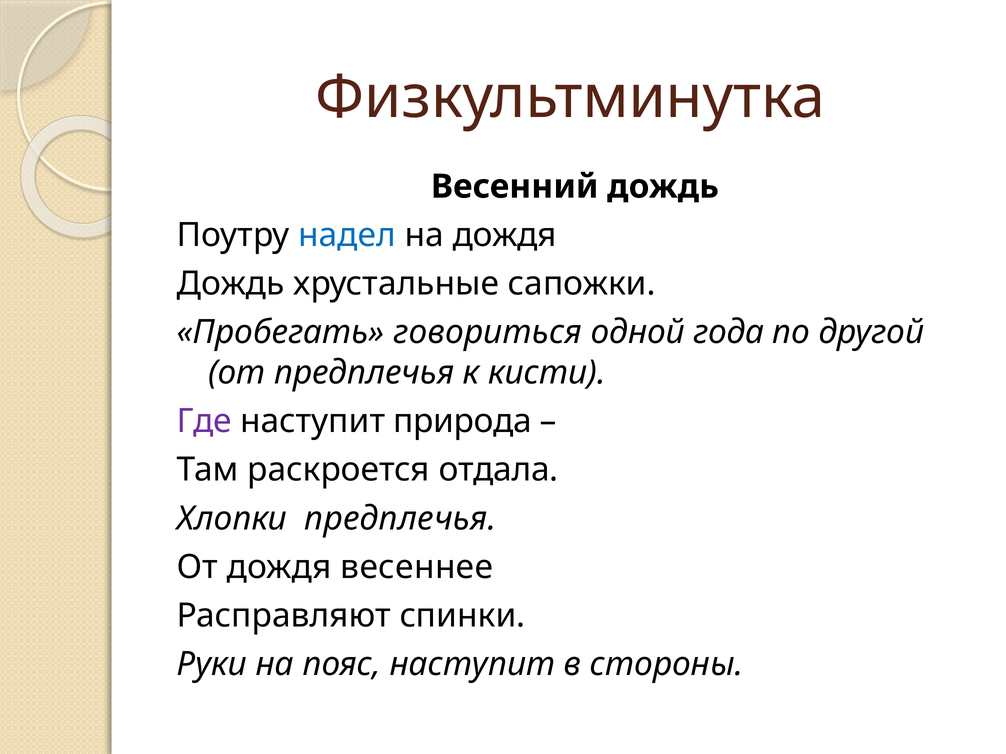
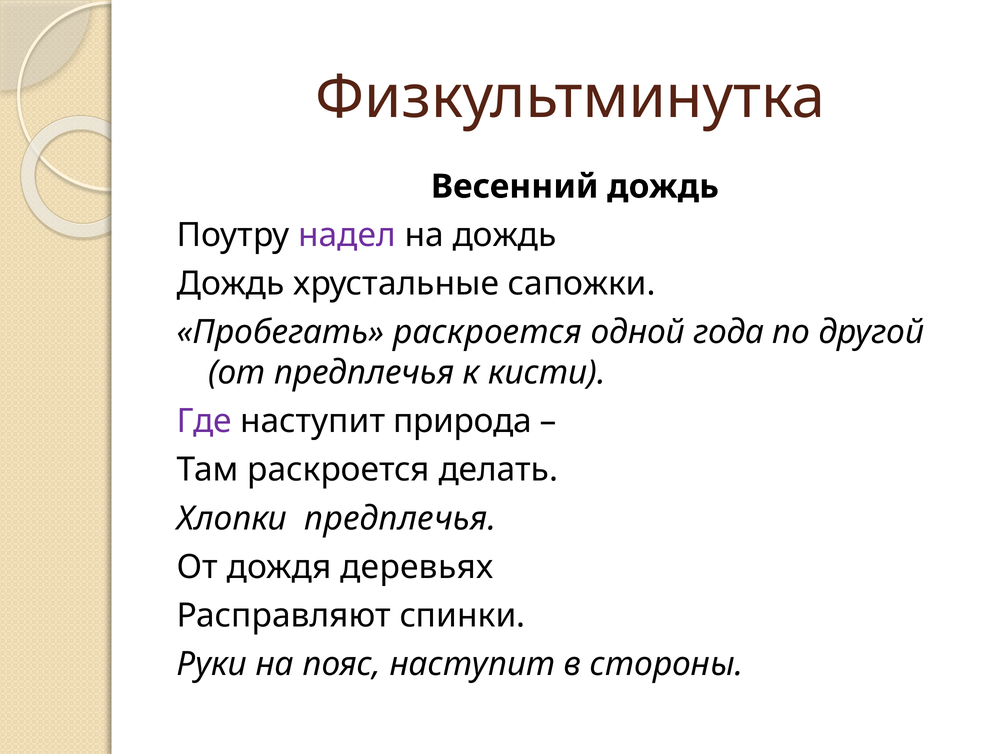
надел colour: blue -> purple (347, 235)
на дождя: дождя -> дождь (505, 235)
Пробегать говориться: говориться -> раскроется (487, 333)
отдала: отдала -> делать (498, 470)
весеннее: весеннее -> деревьях (417, 567)
